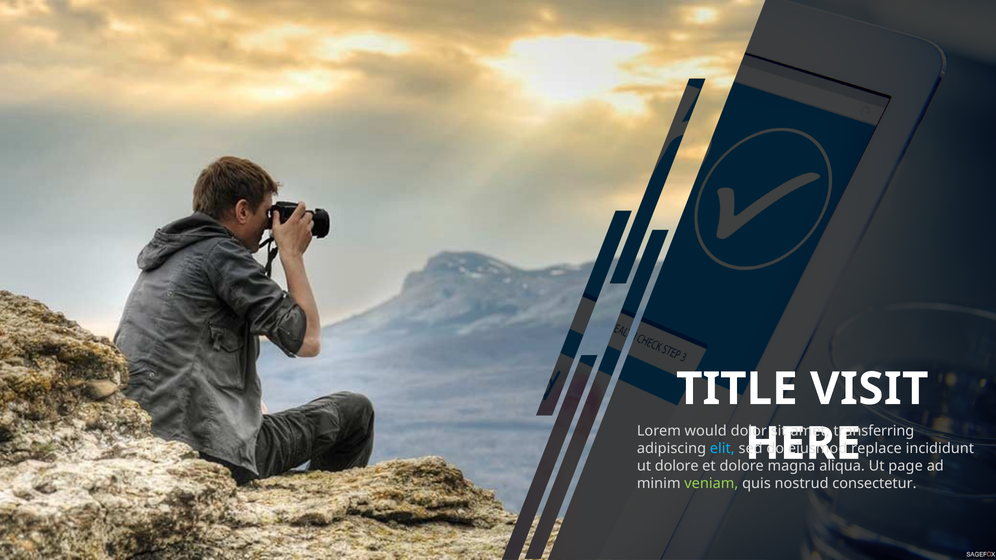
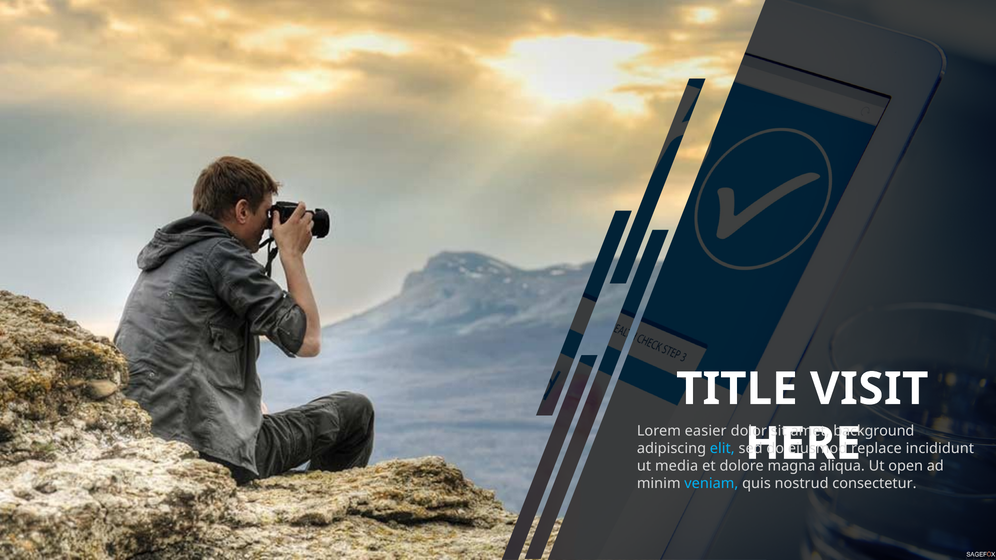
would: would -> easier (706, 431)
transferring: transferring -> background (874, 431)
ut dolore: dolore -> media (677, 466)
page: page -> open (906, 466)
veniam colour: light green -> light blue (711, 483)
